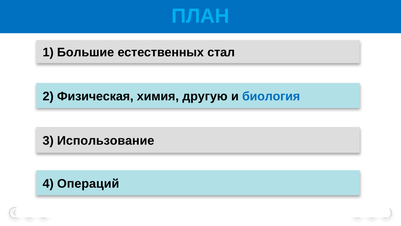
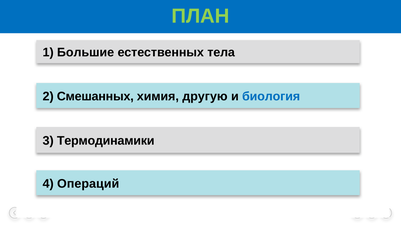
ПЛАН colour: light blue -> light green (201, 16)
стал: стал -> тела (221, 52)
Физическая: Физическая -> Смешанных (95, 96)
Использование: Использование -> Термодинамики (106, 140)
